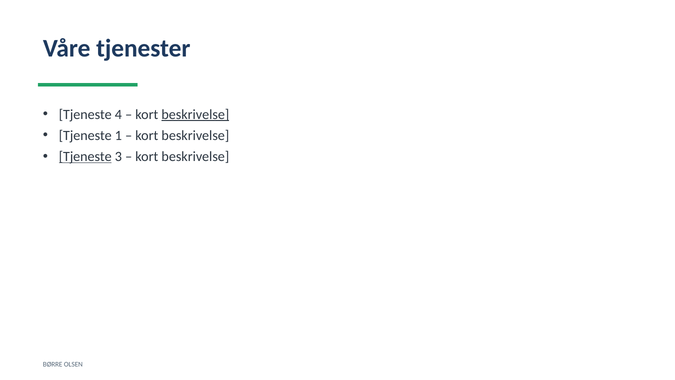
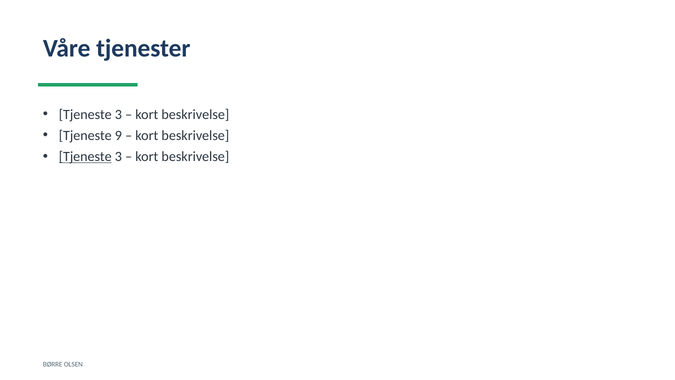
4: 4 -> 3 (118, 114)
beskrivelse underline: present -> none (195, 114)
1: 1 -> 9 (118, 135)
